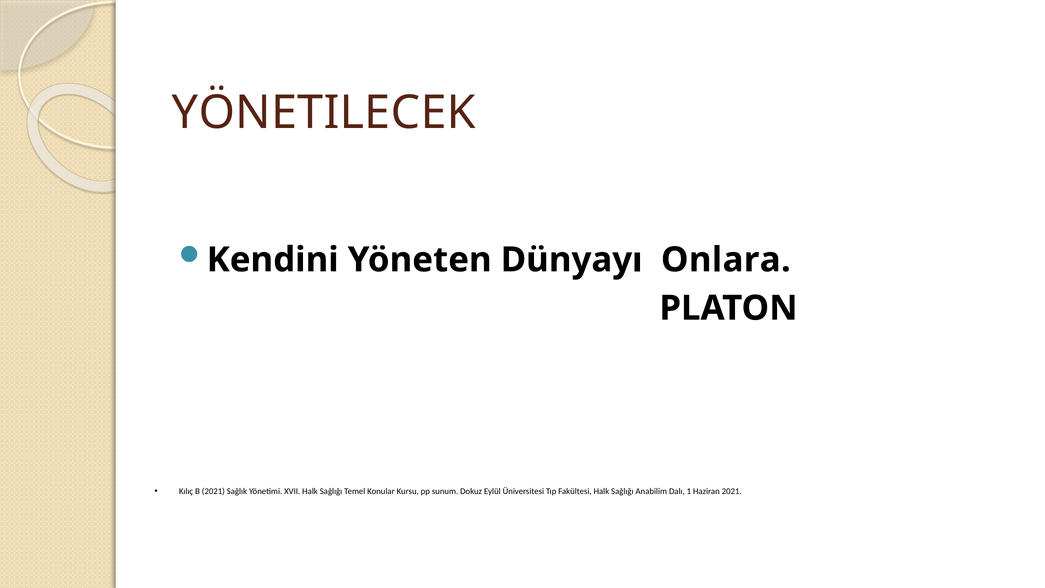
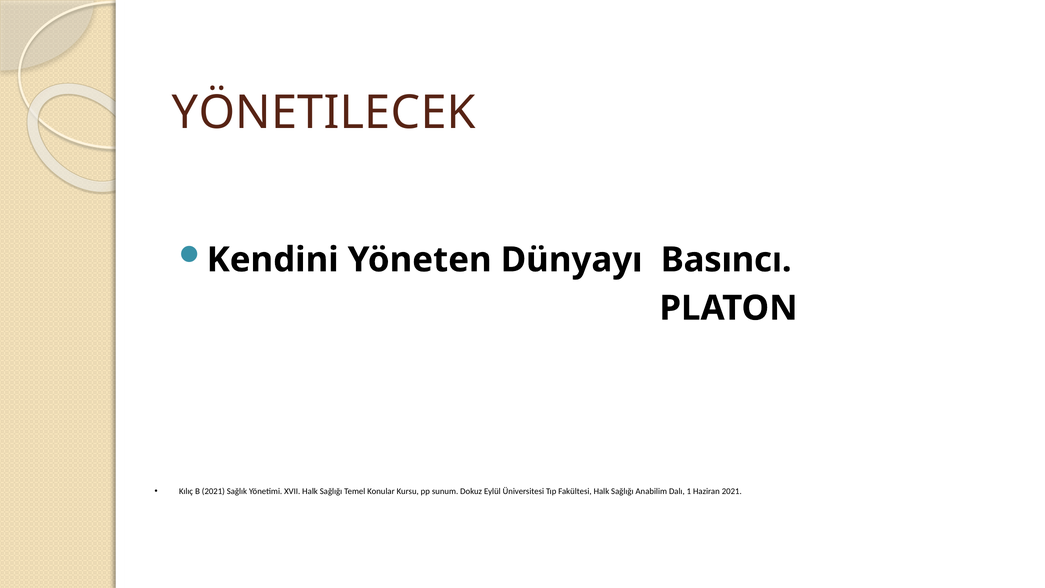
Onlara: Onlara -> Basıncı (726, 260)
